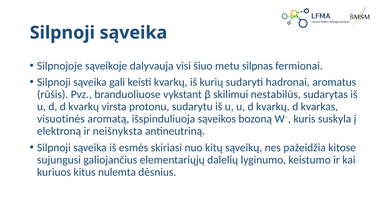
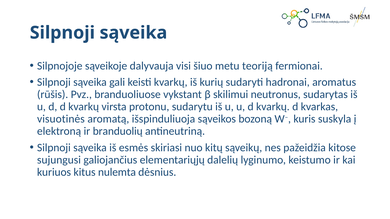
silpnas: silpnas -> teoriją (257, 66)
nestabilūs: nestabilūs -> neutronus (276, 95)
neišnyksta: neišnyksta -> branduolių (118, 131)
